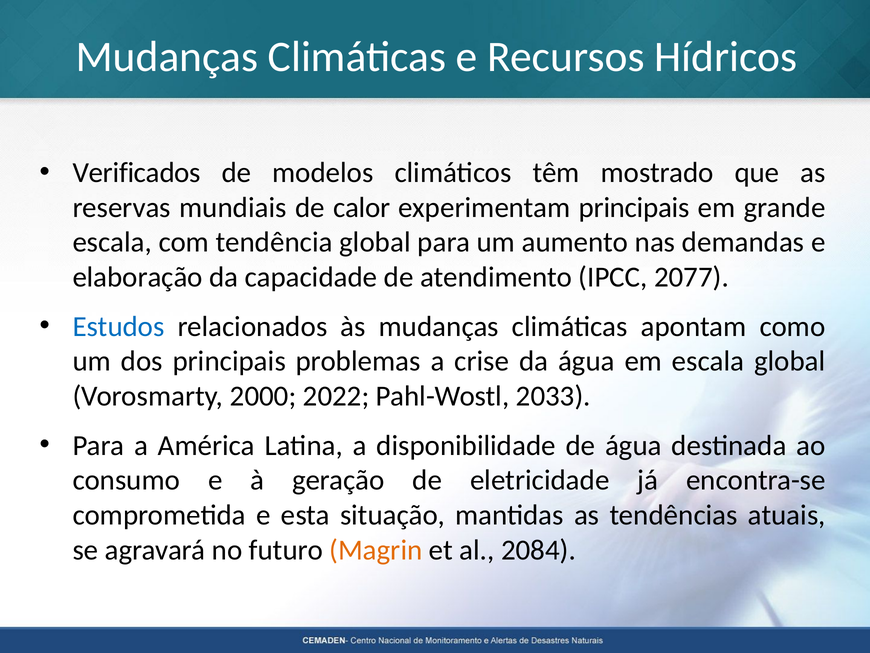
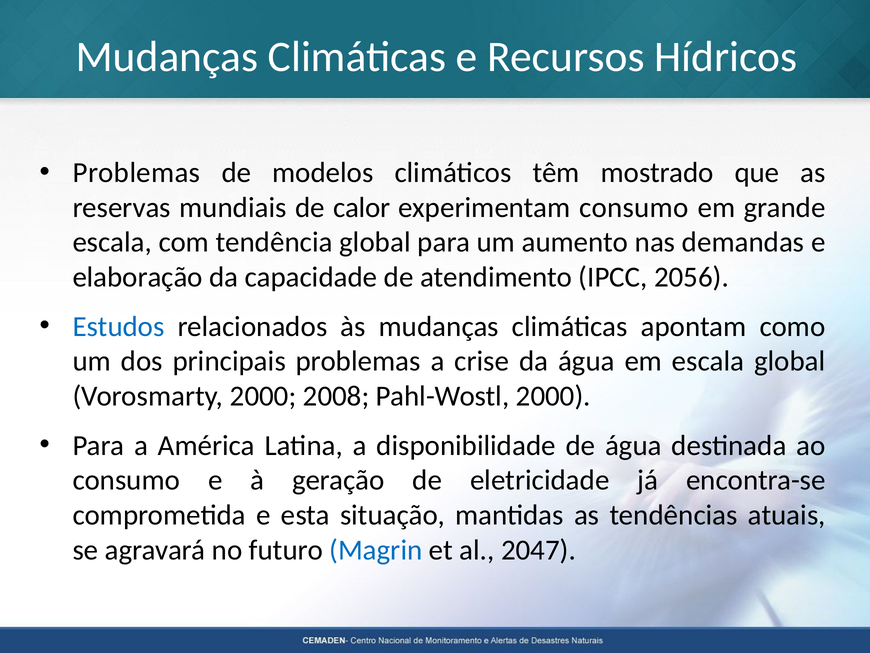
Verificados: Verificados -> Problemas (136, 173)
experimentam principais: principais -> consumo (634, 207)
2077: 2077 -> 2056 (692, 277)
2022: 2022 -> 2008 (336, 396)
Pahl-Wostl 2033: 2033 -> 2000 (553, 396)
Magrin colour: orange -> blue (376, 550)
2084: 2084 -> 2047 (538, 550)
